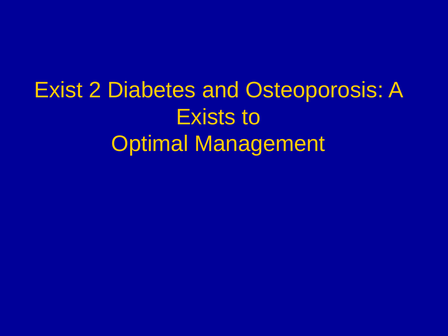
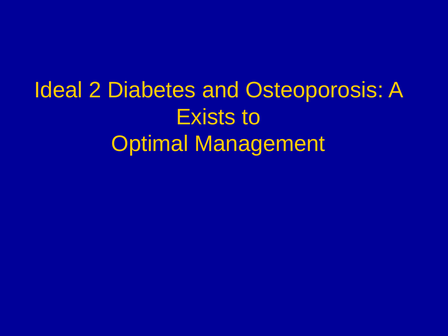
Exist: Exist -> Ideal (58, 90)
